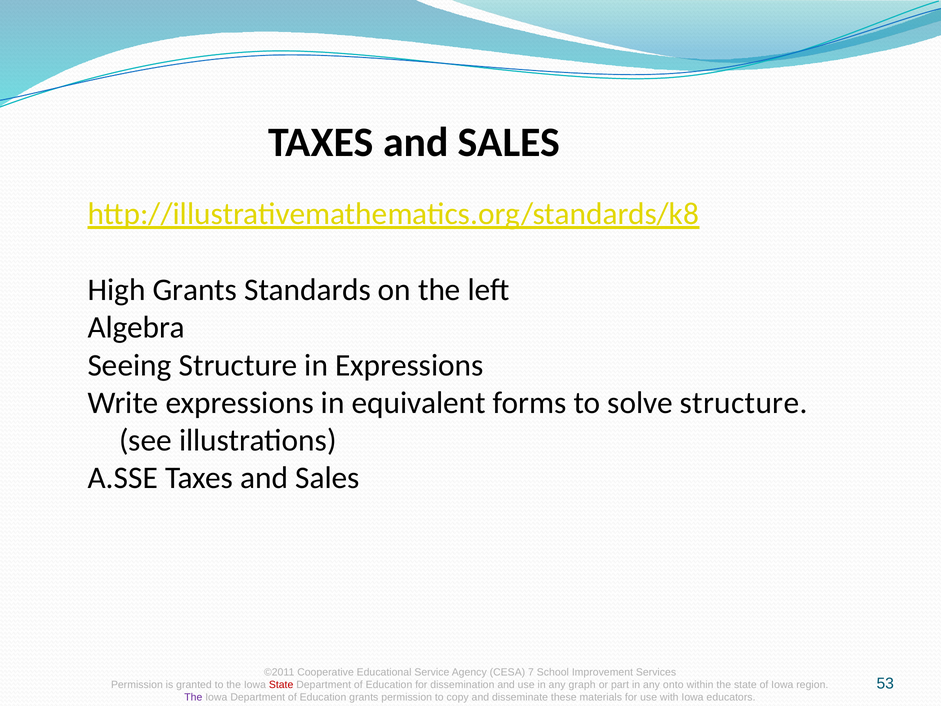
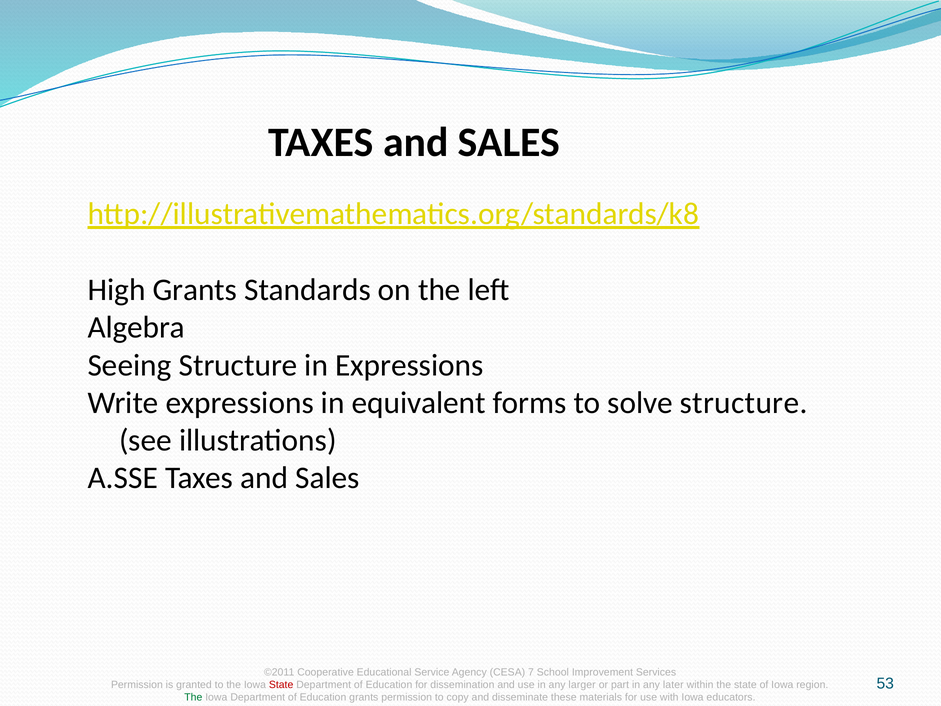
graph: graph -> larger (582, 685)
onto: onto -> later (673, 685)
The colour: purple -> green (193, 697)
